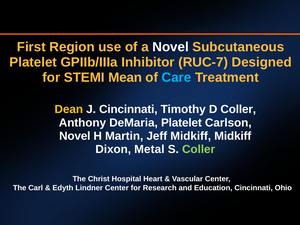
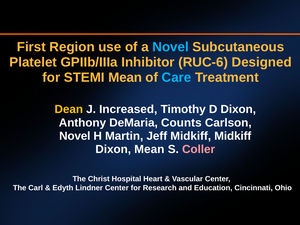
Novel colour: white -> light blue (171, 47)
RUC-7: RUC-7 -> RUC-6 (203, 62)
J Cincinnati: Cincinnati -> Increased (128, 109)
D Coller: Coller -> Dixon (238, 109)
DeMaria Platelet: Platelet -> Counts (181, 123)
Dixon Metal: Metal -> Mean (149, 149)
Coller colour: light green -> pink (199, 149)
